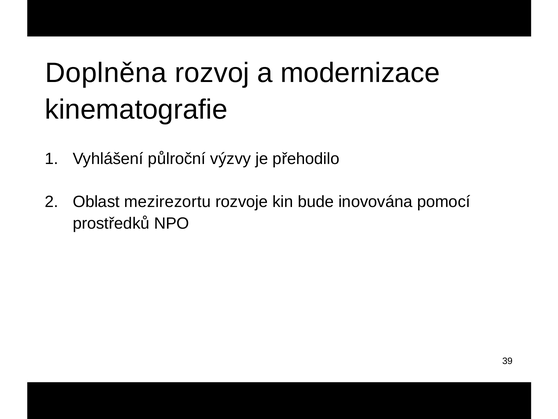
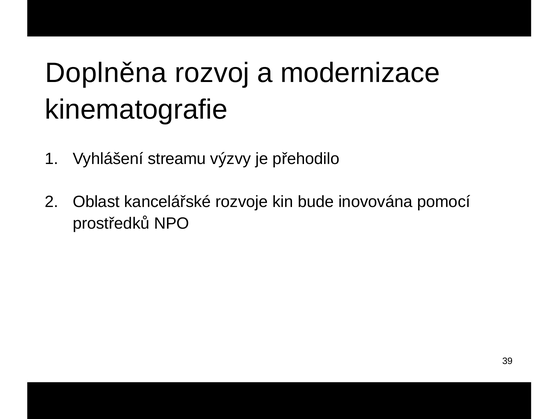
půlroční: půlroční -> streamu (177, 159)
mezirezortu: mezirezortu -> kancelářské (168, 202)
